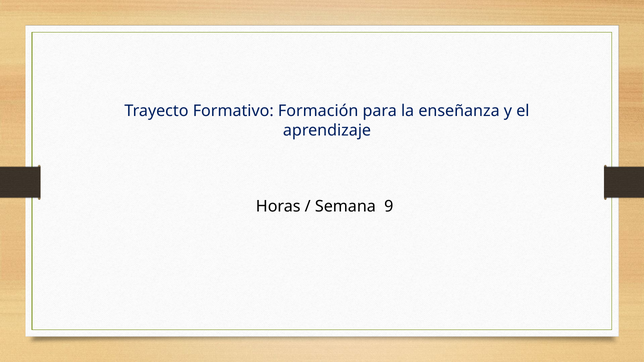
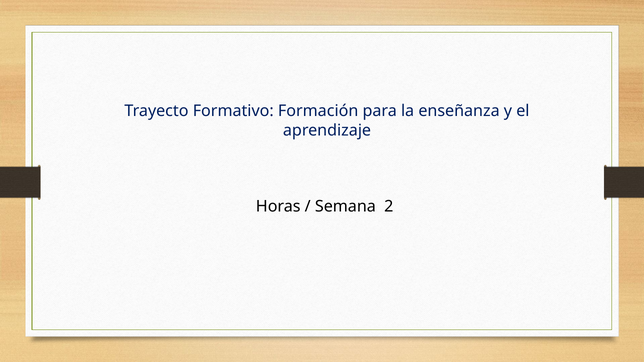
9: 9 -> 2 (389, 206)
